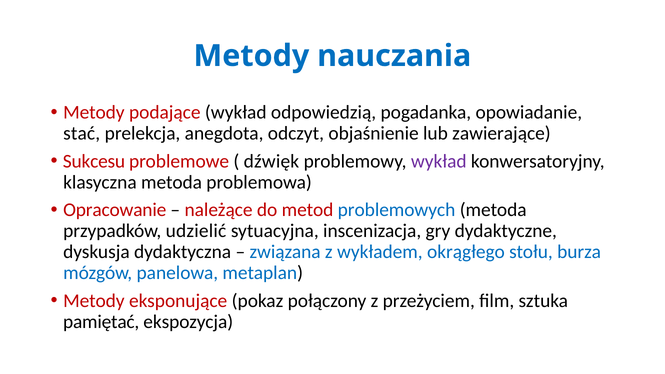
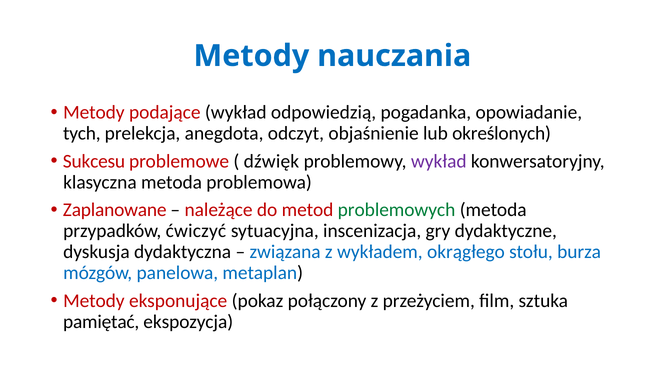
stać: stać -> tych (82, 133)
zawierające: zawierające -> określonych (502, 133)
Opracowanie: Opracowanie -> Zaplanowane (115, 210)
problemowych colour: blue -> green (397, 210)
udzielić: udzielić -> ćwiczyć (196, 231)
